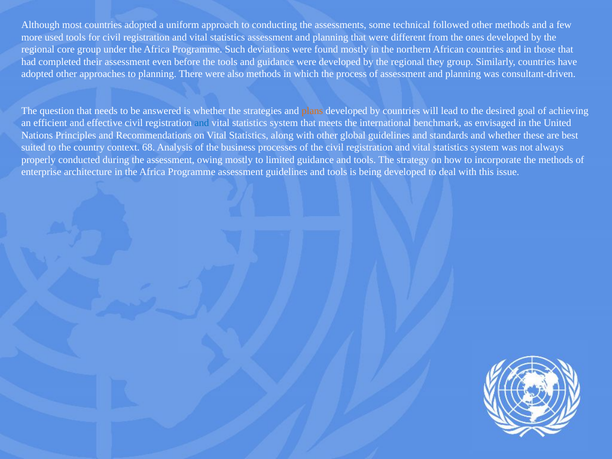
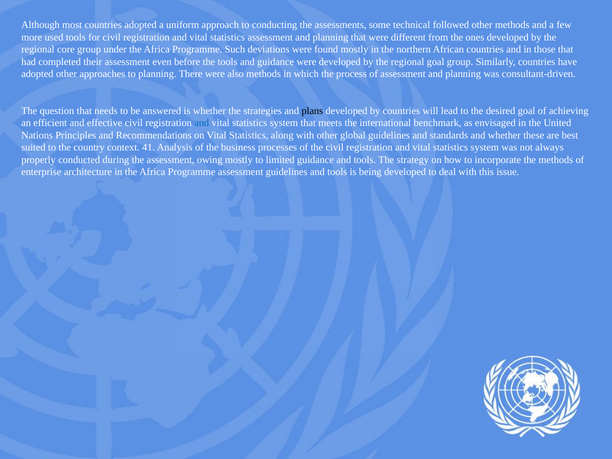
regional they: they -> goal (436, 62)
plans colour: orange -> black (312, 111)
68: 68 -> 41 (149, 148)
